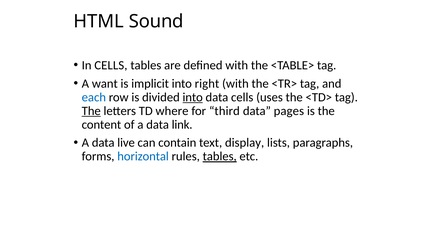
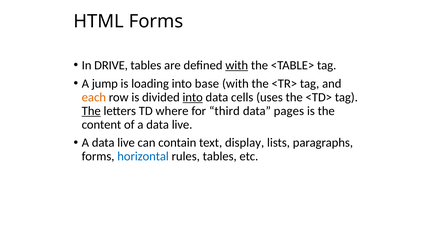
HTML Sound: Sound -> Forms (156, 21)
In CELLS: CELLS -> DRIVE (111, 65)
with underline: none -> present (237, 65)
want: want -> jump (105, 83)
implicit: implicit -> loading (150, 83)
right: right -> base (207, 83)
each colour: blue -> orange (94, 97)
of a data link: link -> live (182, 124)
tables underline: present -> none (220, 156)
